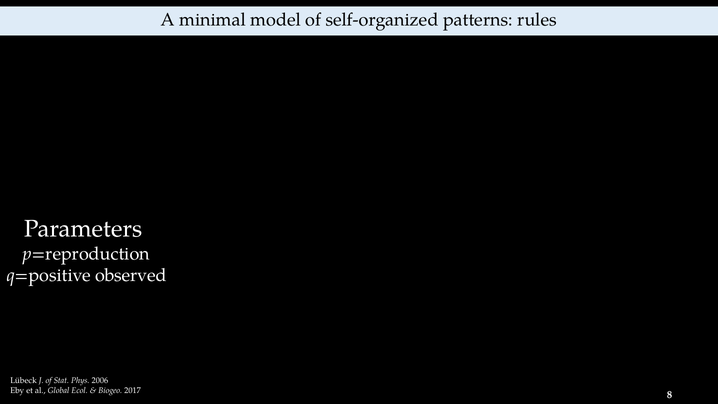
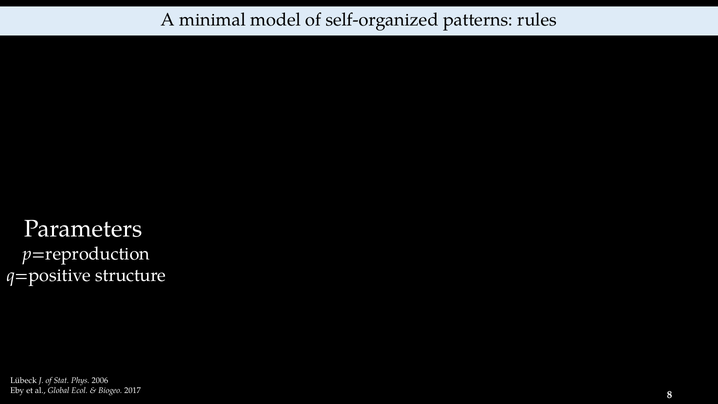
observed: observed -> structure (131, 275)
